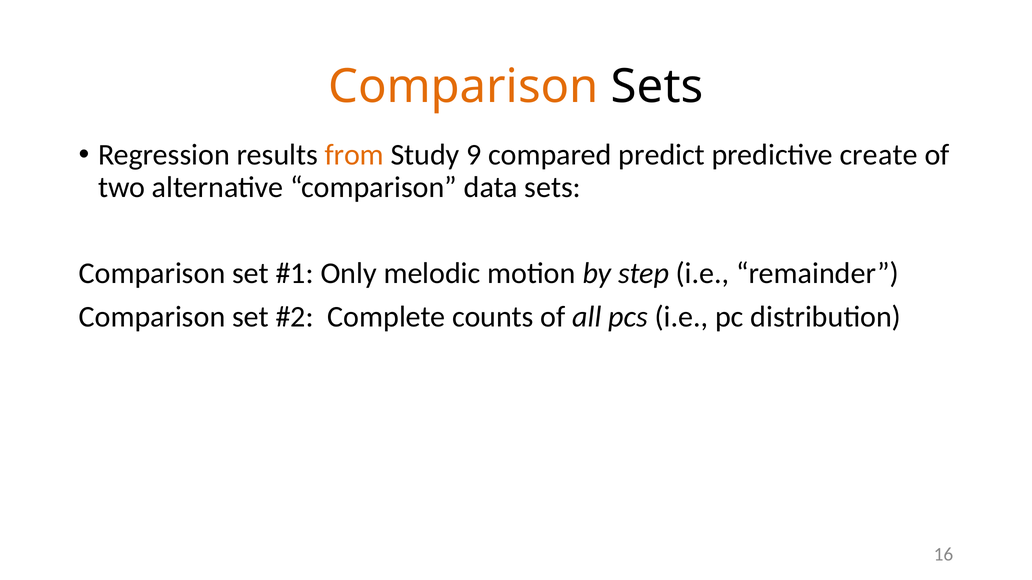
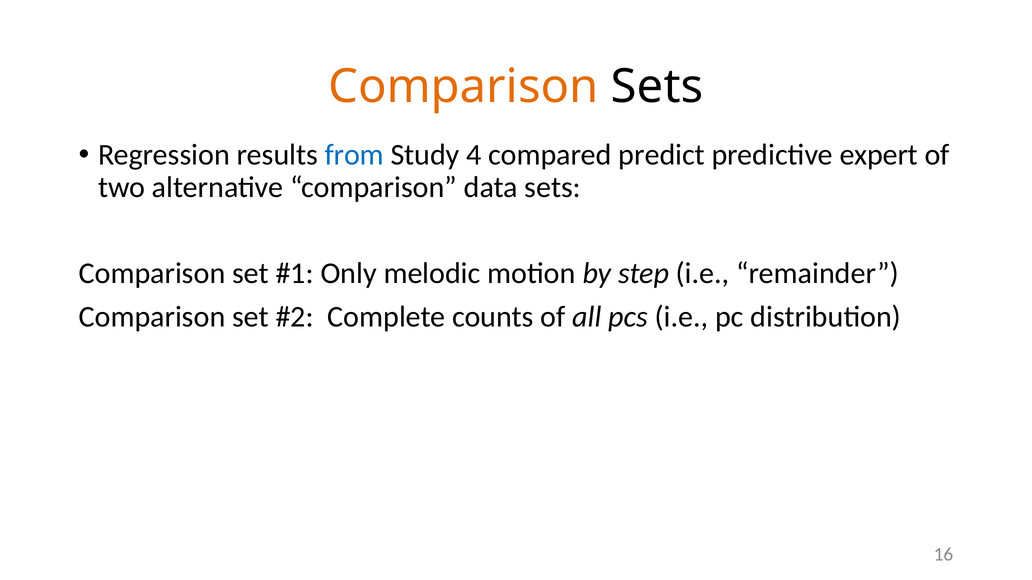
from colour: orange -> blue (354, 155)
9: 9 -> 4 (474, 155)
create: create -> expert (879, 155)
